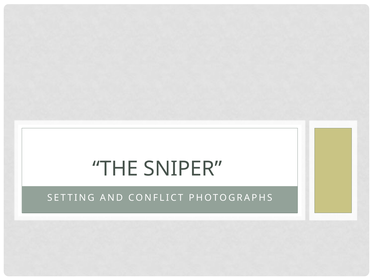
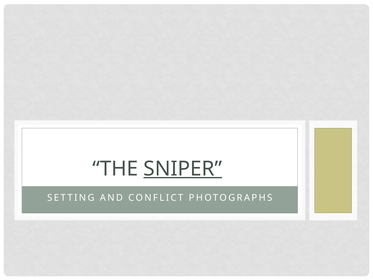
SNIPER underline: none -> present (183, 169)
